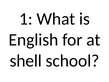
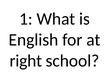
shell: shell -> right (26, 61)
